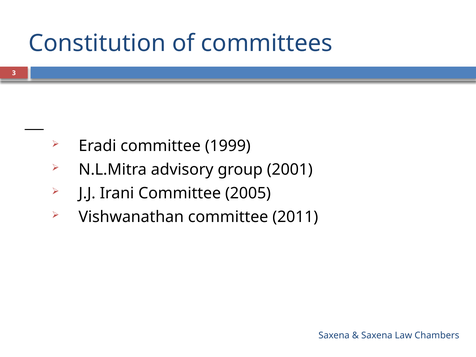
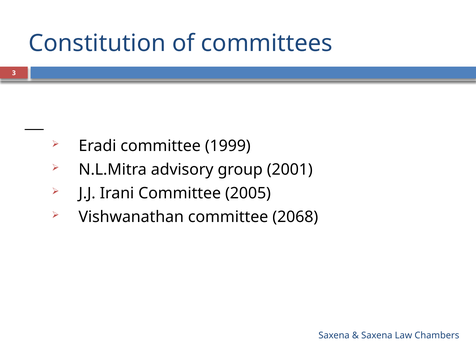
2011: 2011 -> 2068 (295, 217)
